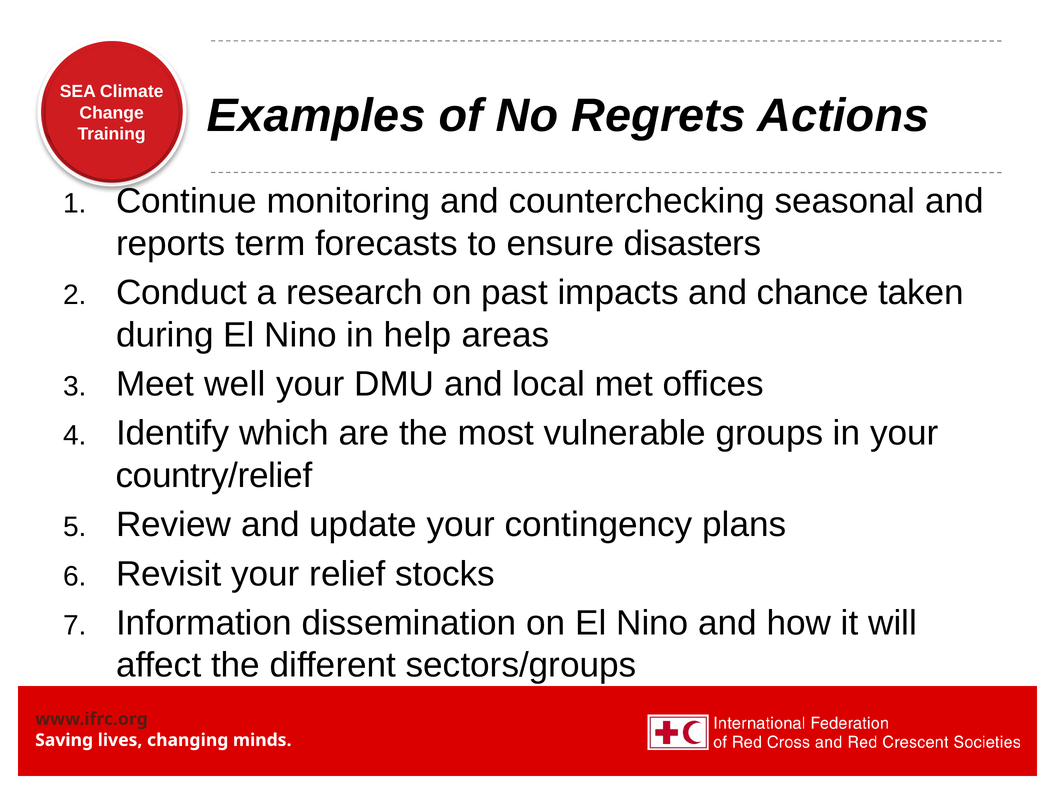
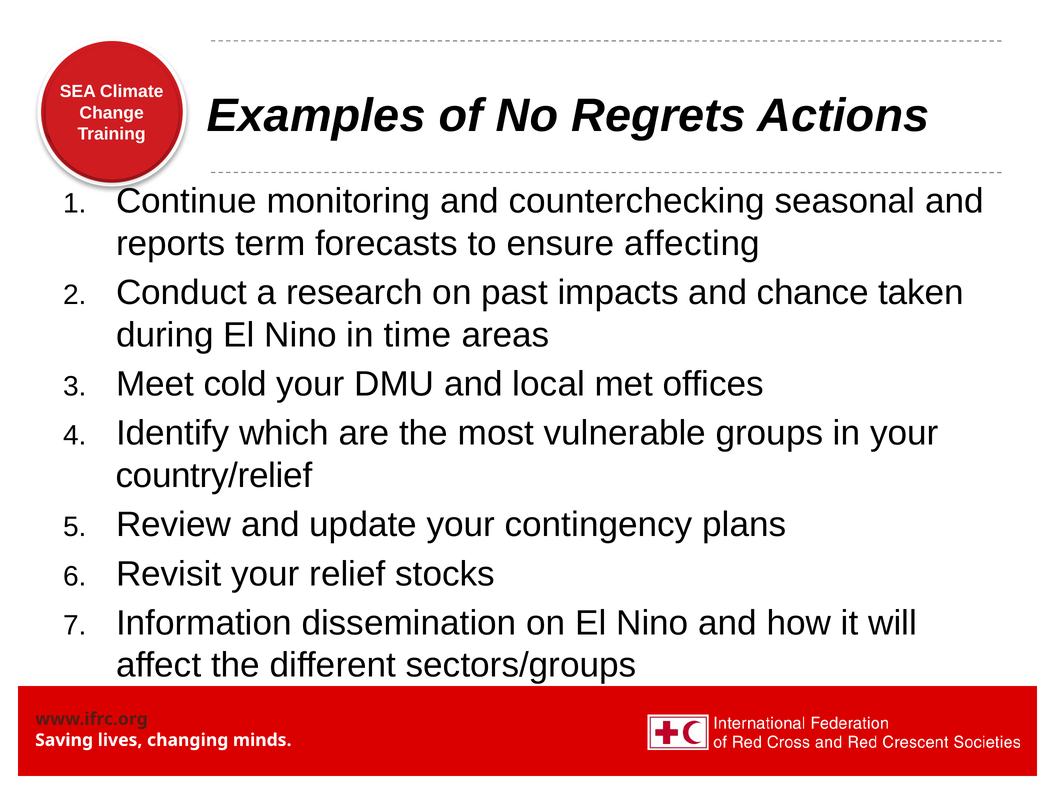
disasters: disasters -> affecting (692, 244)
help: help -> time (418, 335)
well: well -> cold (235, 384)
